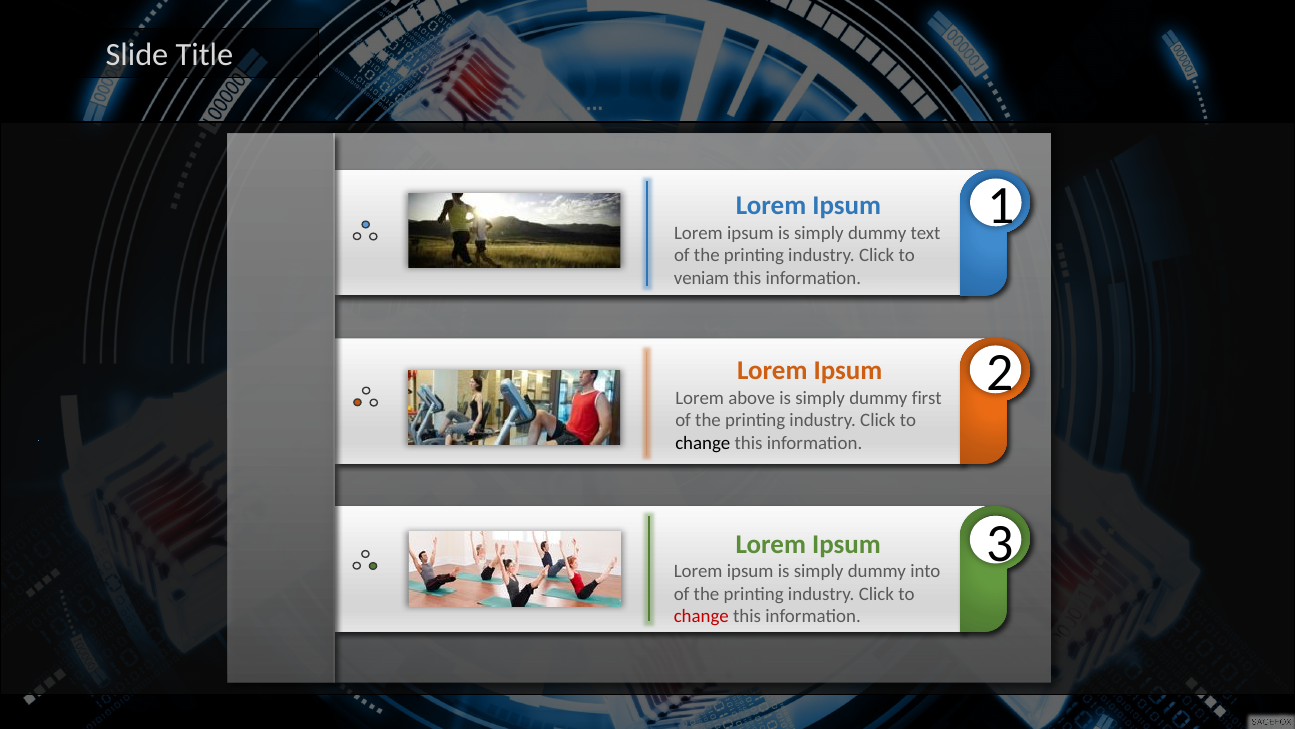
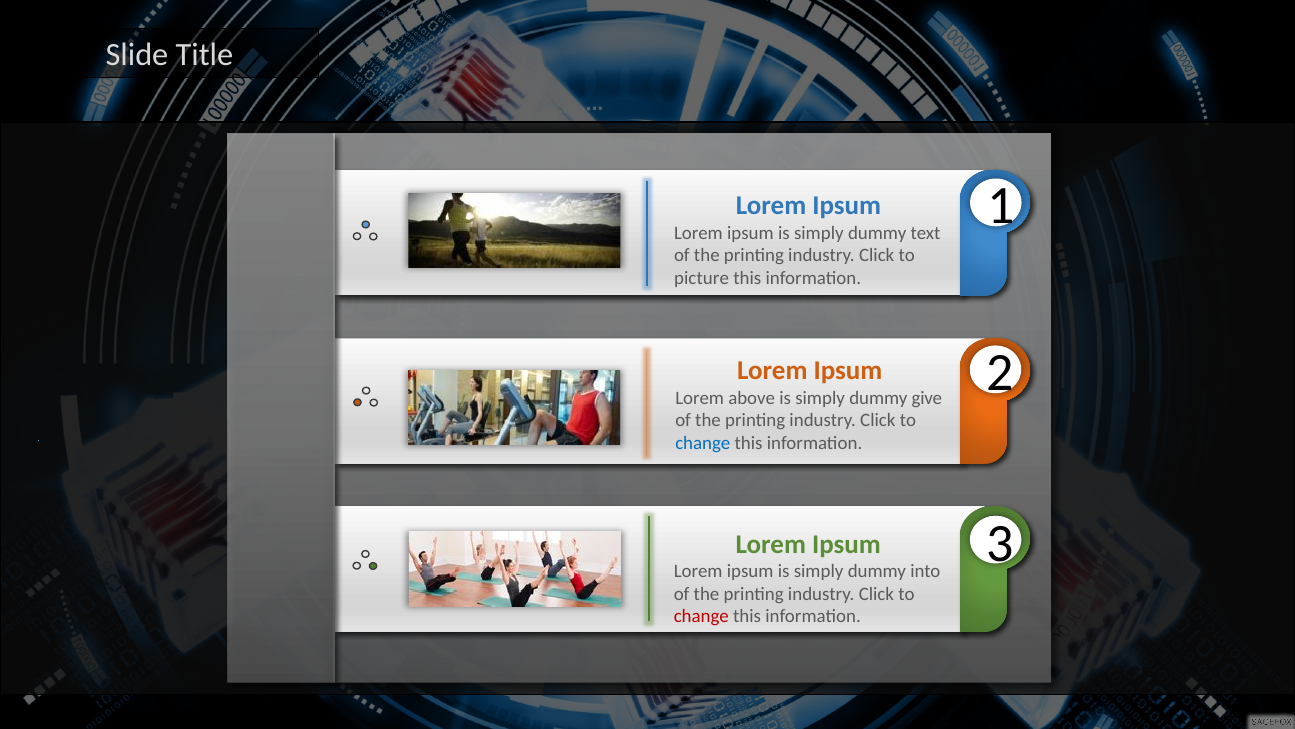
veniam: veniam -> picture (702, 278)
first: first -> give (927, 398)
change colour: black -> blue (703, 443)
